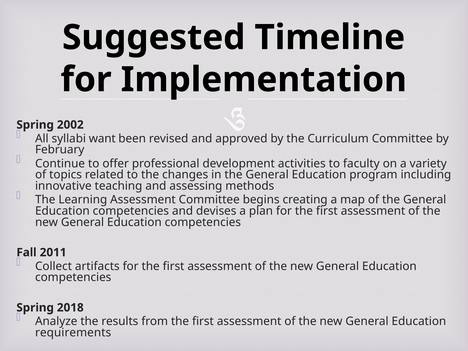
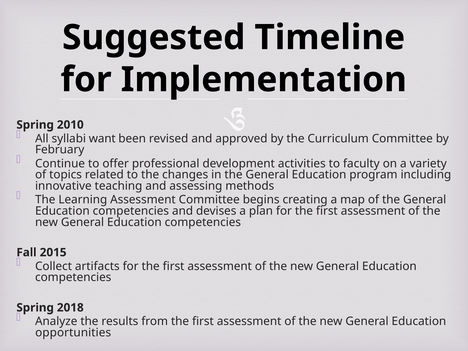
2002: 2002 -> 2010 (70, 125)
2011: 2011 -> 2015 (53, 252)
requirements: requirements -> opportunities (73, 333)
